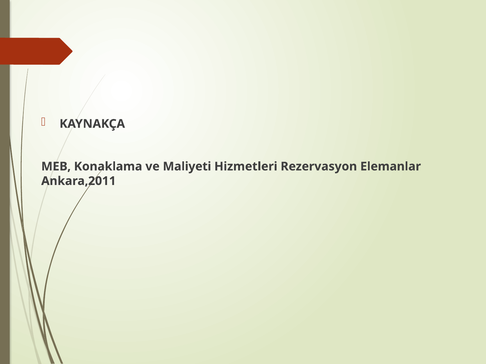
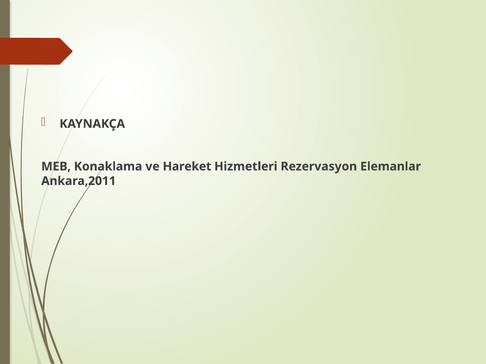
Maliyeti: Maliyeti -> Hareket (187, 167)
